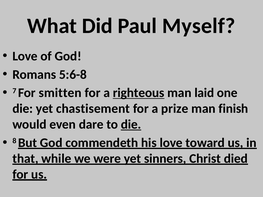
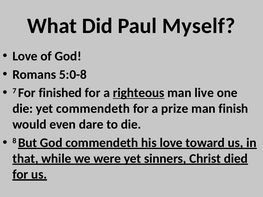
5:6-8: 5:6-8 -> 5:0-8 (73, 75)
smitten: smitten -> finished (60, 93)
laid: laid -> live (204, 93)
yet chastisement: chastisement -> commendeth (93, 109)
die underline: present -> none (131, 125)
